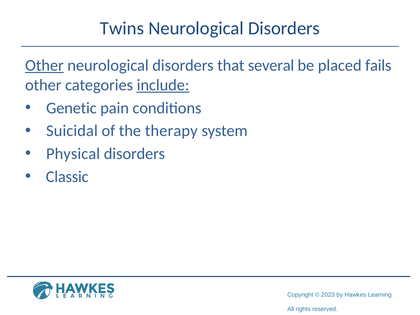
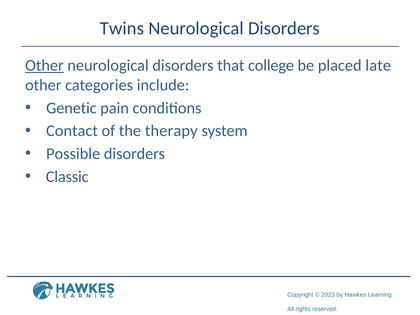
several: several -> college (271, 66)
fails: fails -> late (378, 66)
include underline: present -> none (163, 85)
Suicidal: Suicidal -> Contact (72, 131)
Physical: Physical -> Possible (73, 154)
